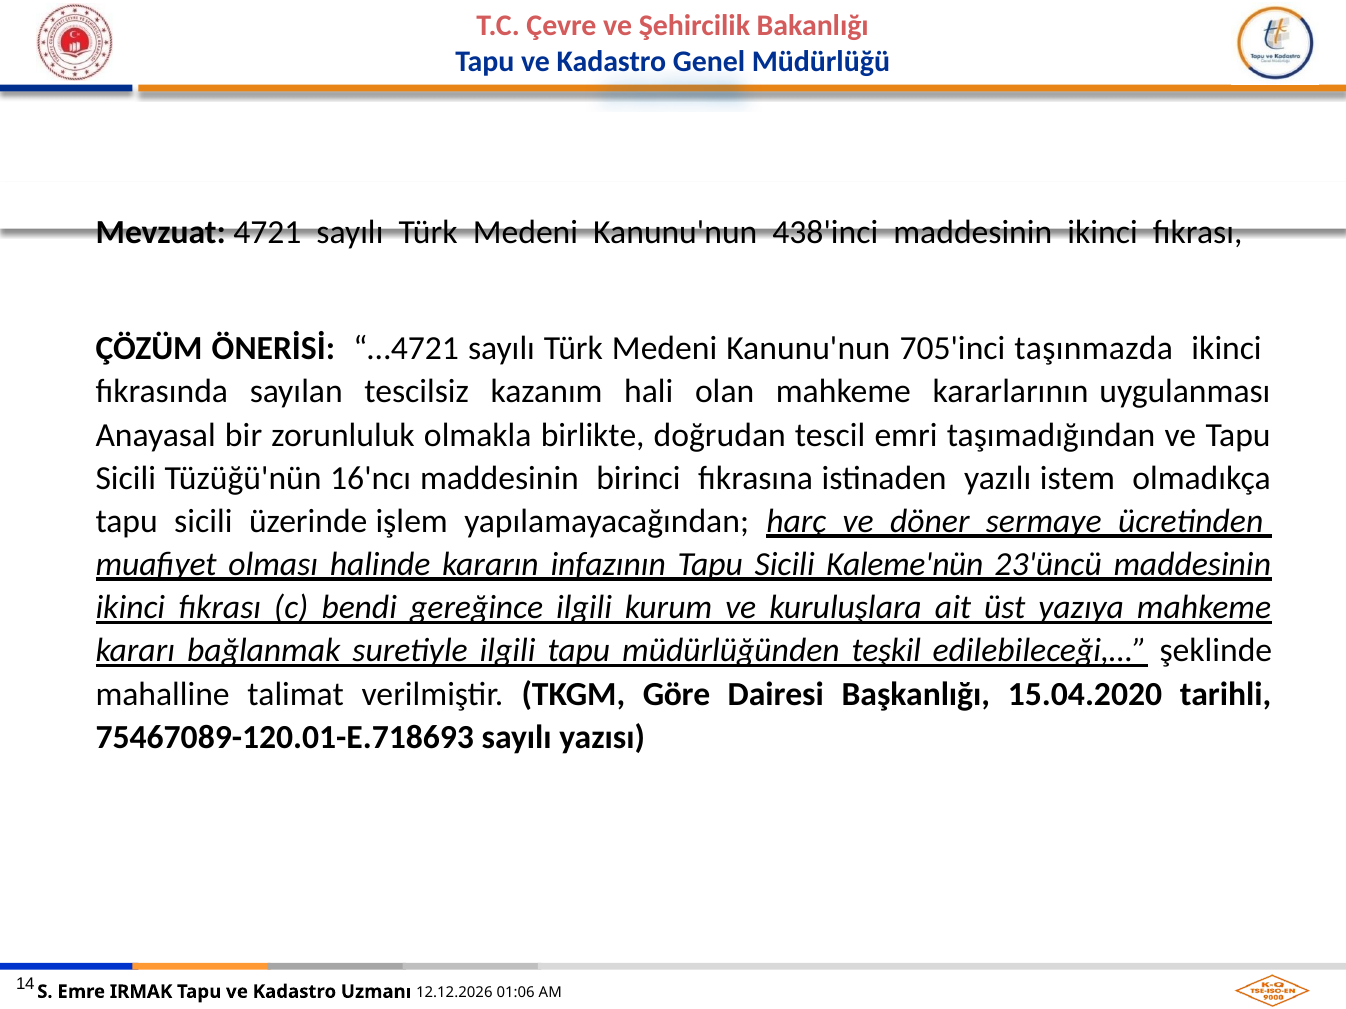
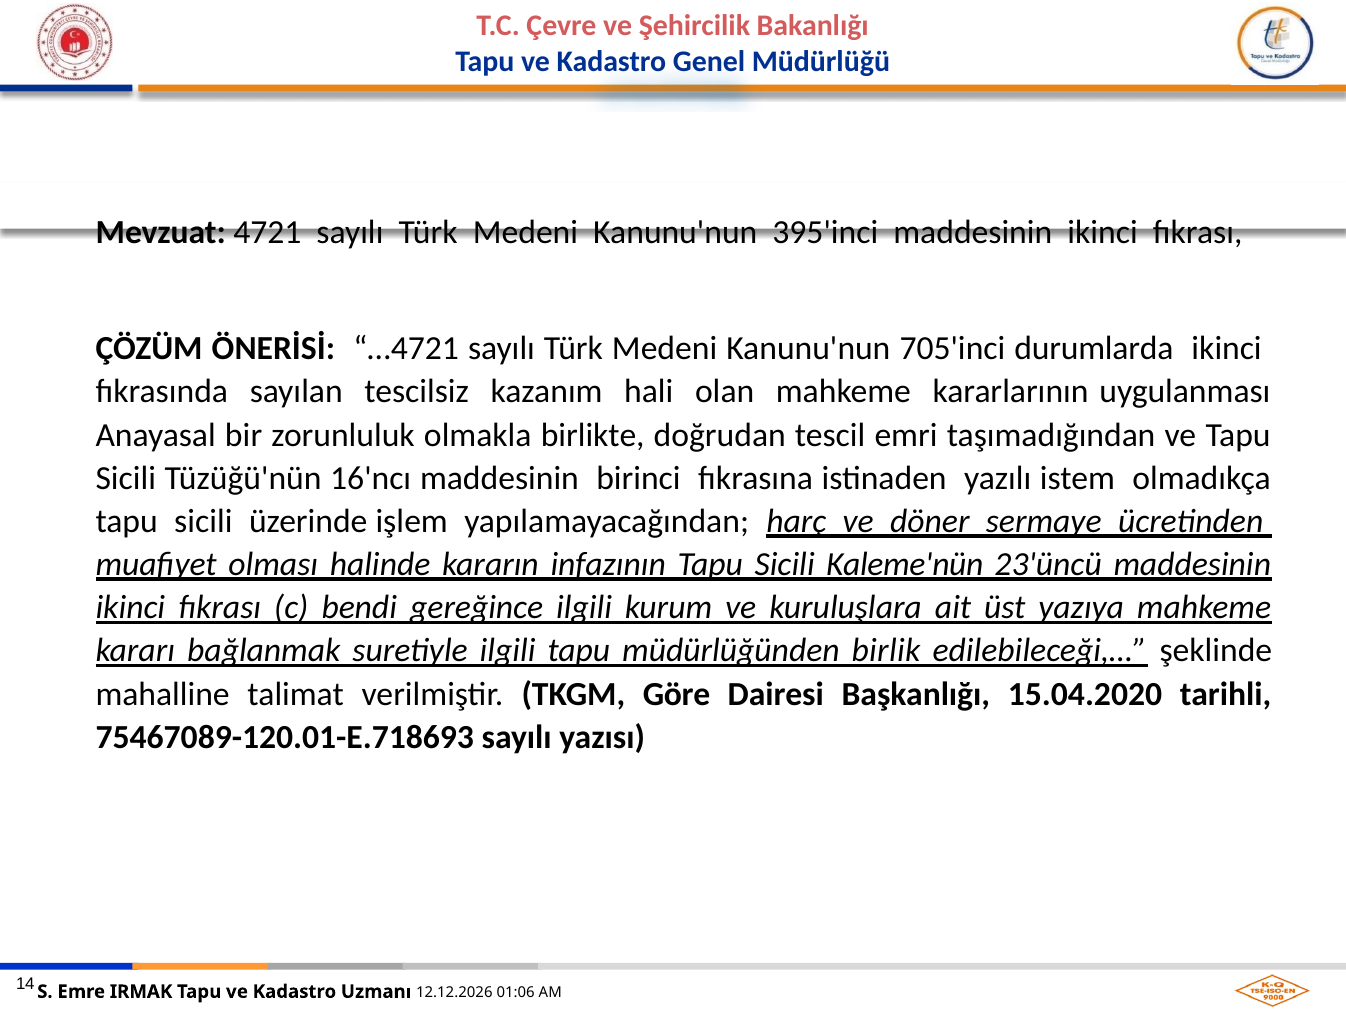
438'inci: 438'inci -> 395'inci (825, 233)
taşınmazda: taşınmazda -> durumlarda (1094, 349)
teşkil: teşkil -> birlik (886, 651)
